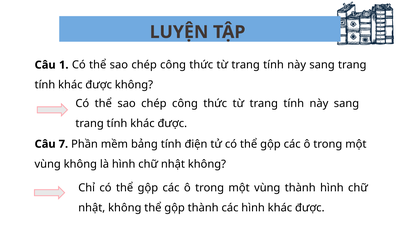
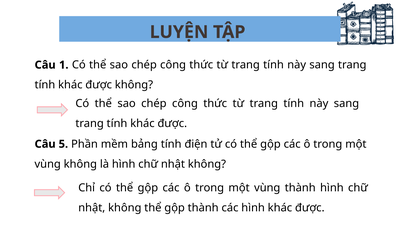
7: 7 -> 5 (63, 144)
